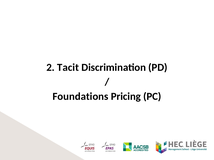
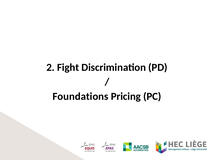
Tacit: Tacit -> Fight (68, 68)
